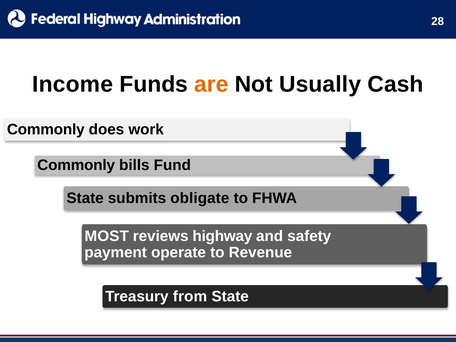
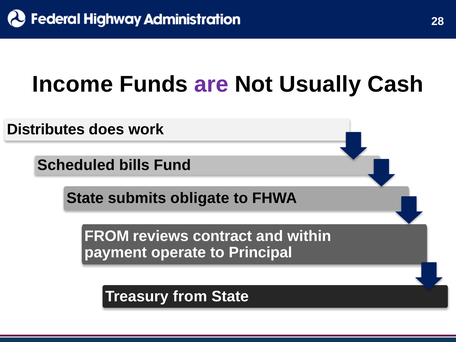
are colour: orange -> purple (211, 84)
Commonly: Commonly -> Distributes (46, 129)
Commonly: Commonly -> Scheduled (76, 165)
MOST: MOST -> FROM (107, 236)
highway: highway -> contract (222, 236)
safety: safety -> within (309, 236)
Revenue: Revenue -> Principal (260, 252)
